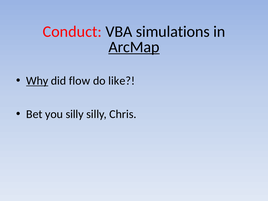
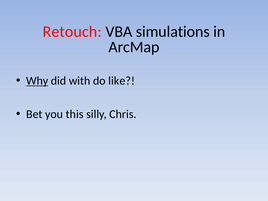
Conduct: Conduct -> Retouch (72, 32)
ArcMap underline: present -> none (134, 47)
flow: flow -> with (80, 81)
you silly: silly -> this (75, 114)
